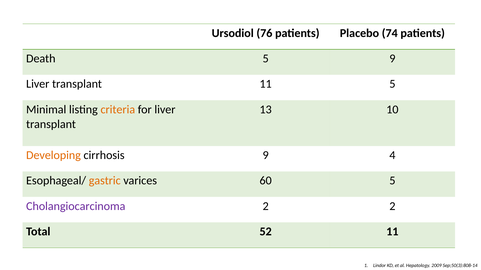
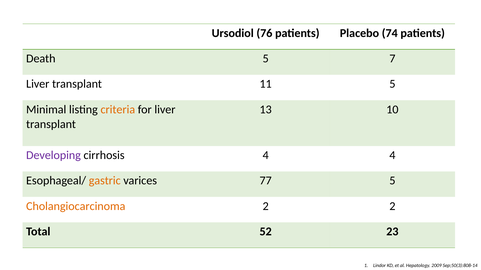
5 9: 9 -> 7 (392, 59)
Developing colour: orange -> purple (53, 156)
cirrhosis 9: 9 -> 4 (266, 156)
60: 60 -> 77 (266, 181)
Cholangiocarcinoma colour: purple -> orange (76, 207)
52 11: 11 -> 23 (392, 232)
